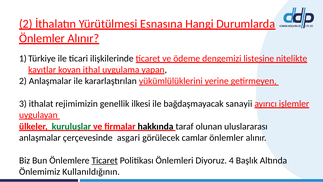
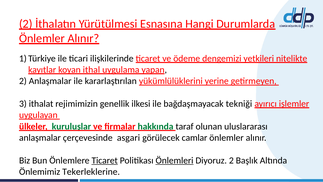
listesine: listesine -> yetkileri (259, 58)
sanayii: sanayii -> tekniği (239, 104)
hakkında colour: black -> green (156, 126)
Önlemleri underline: none -> present (174, 160)
Diyoruz 4: 4 -> 2 (231, 160)
Kullanıldığının: Kullanıldığının -> Tekerleklerine (91, 171)
